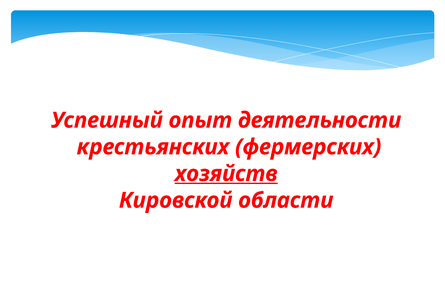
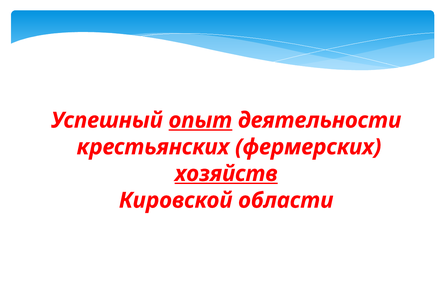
опыт underline: none -> present (200, 120)
